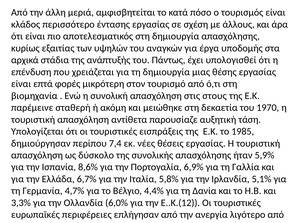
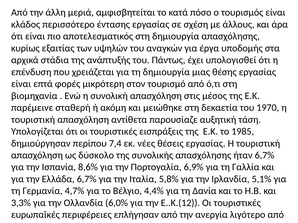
στους: στους -> μέσος (215, 96)
ήταν 5,9%: 5,9% -> 6,7% (265, 156)
